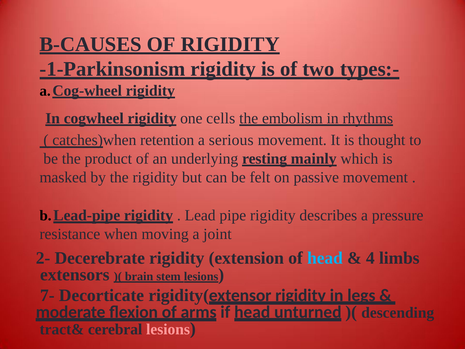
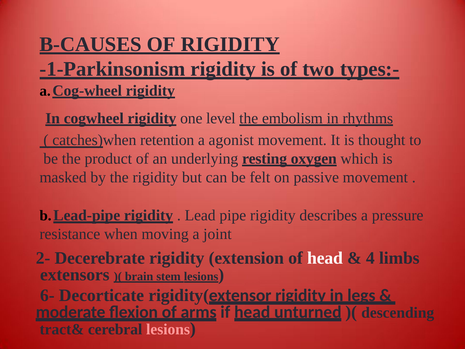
cells: cells -> level (221, 118)
serious: serious -> agonist (231, 140)
mainly: mainly -> oxygen (314, 159)
head colour: light blue -> white (325, 258)
7-: 7- -> 6- (47, 295)
